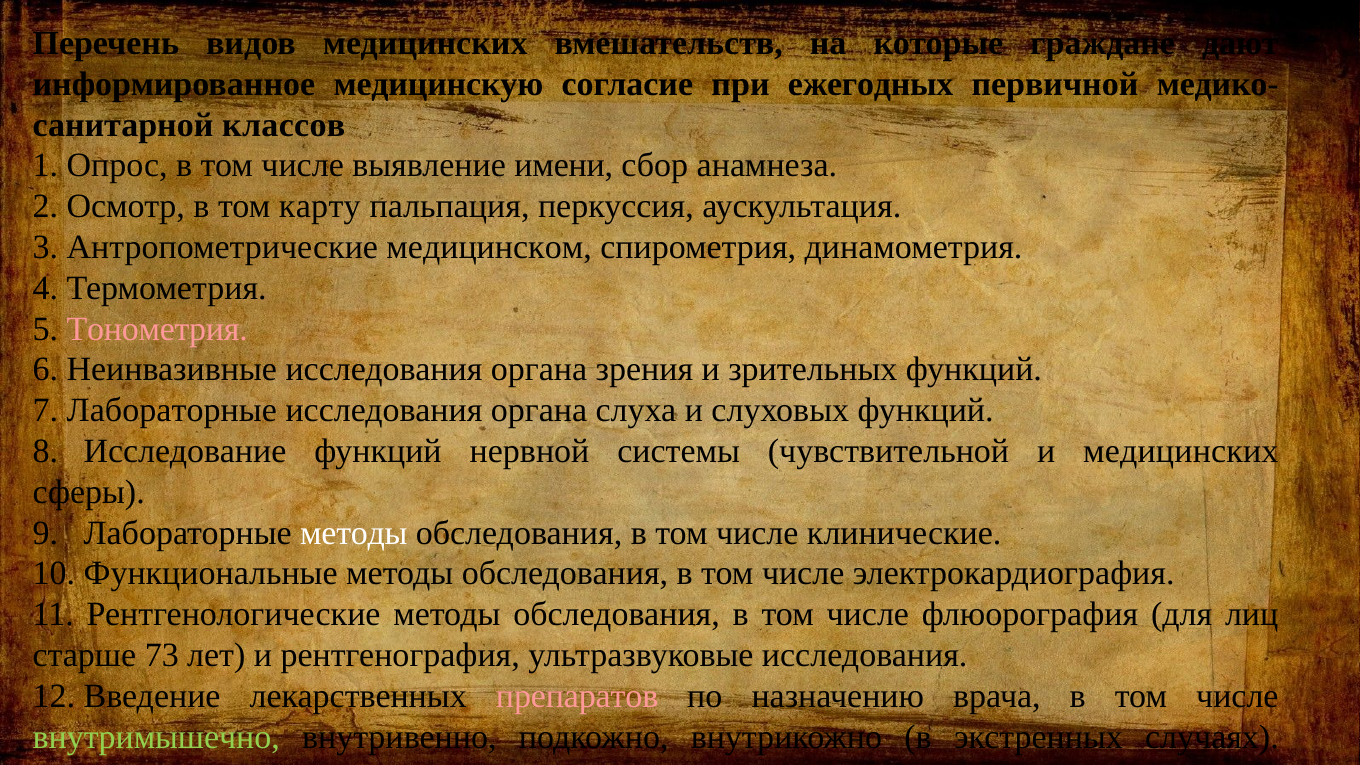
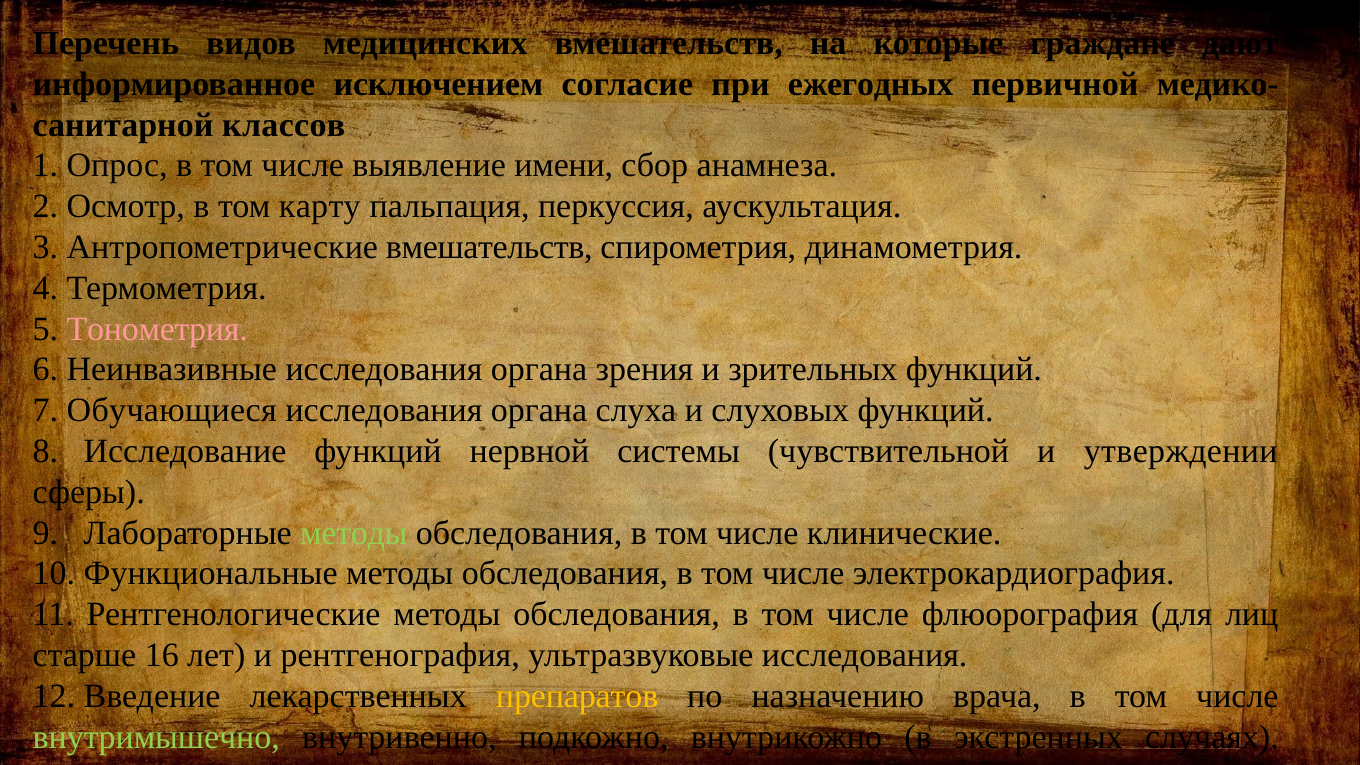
медицинскую: медицинскую -> исключением (438, 84)
Антропометрические медицинском: медицинском -> вмешательств (489, 247)
7 Лабораторные: Лабораторные -> Обучающиеся (172, 411)
и медицинских: медицинских -> утверждении (1181, 451)
методы colour: white -> light green (354, 533)
73: 73 -> 16 (162, 655)
препаратов colour: pink -> yellow (577, 696)
